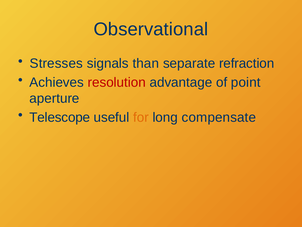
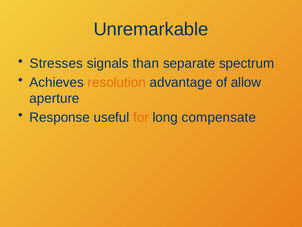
Observational: Observational -> Unremarkable (151, 29)
refraction: refraction -> spectrum (247, 63)
resolution colour: red -> orange (117, 82)
point: point -> allow (246, 82)
Telescope: Telescope -> Response (60, 117)
